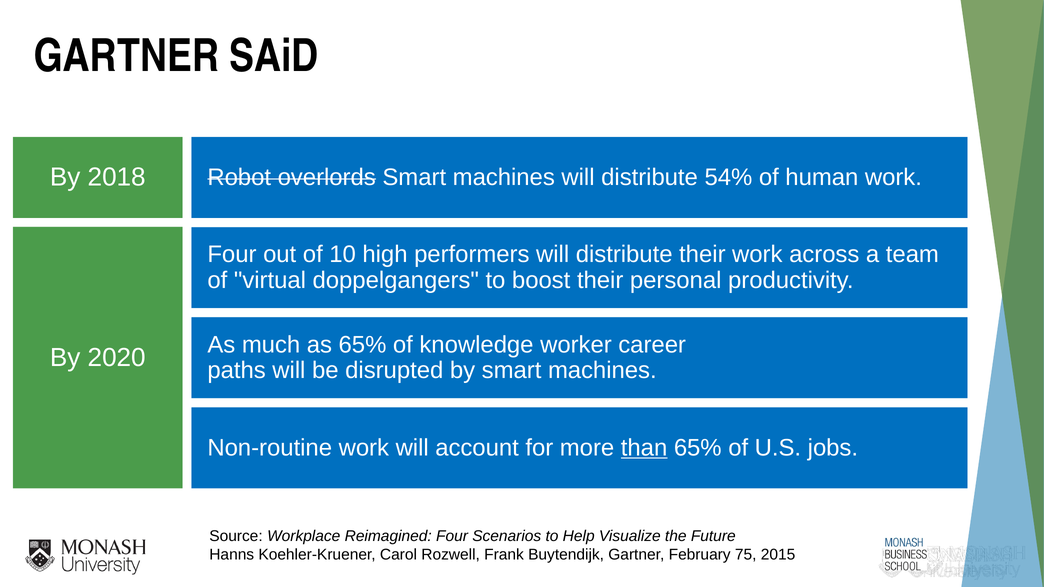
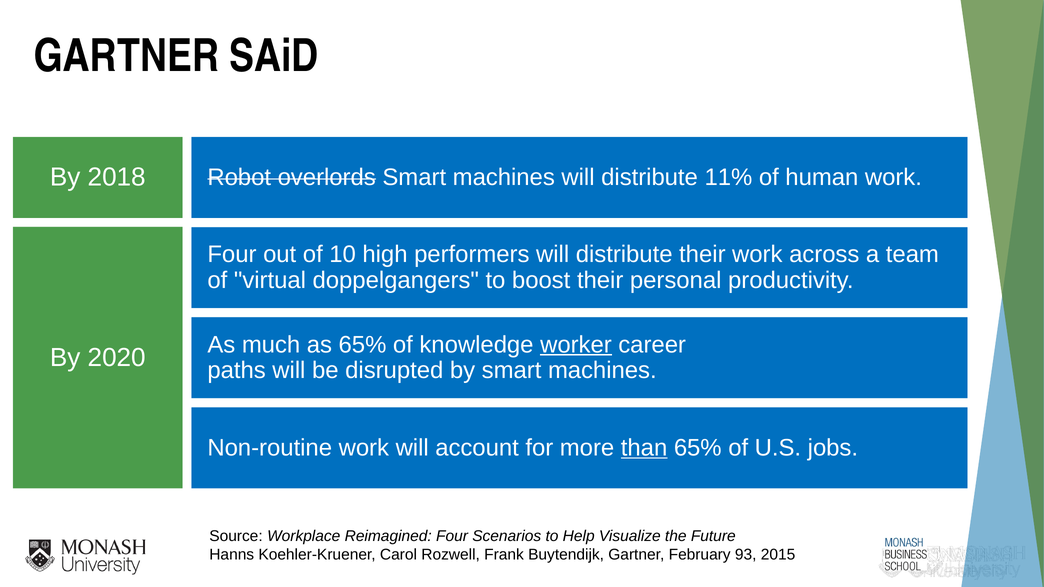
54%: 54% -> 11% (728, 177)
worker underline: none -> present (576, 345)
75: 75 -> 93 (746, 555)
